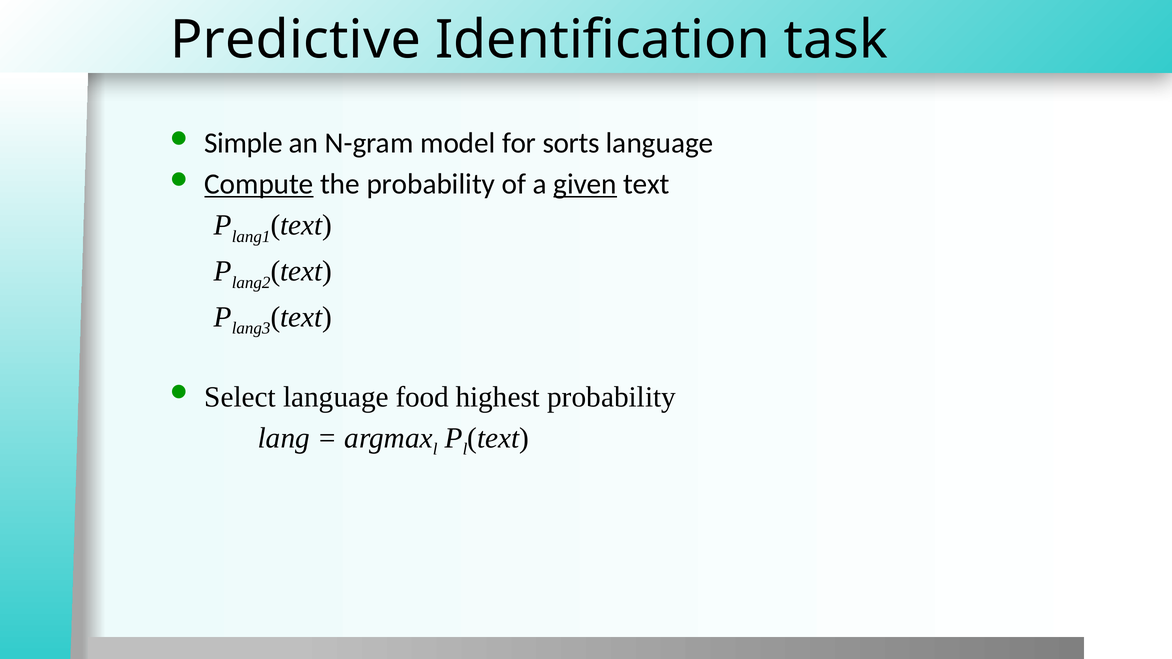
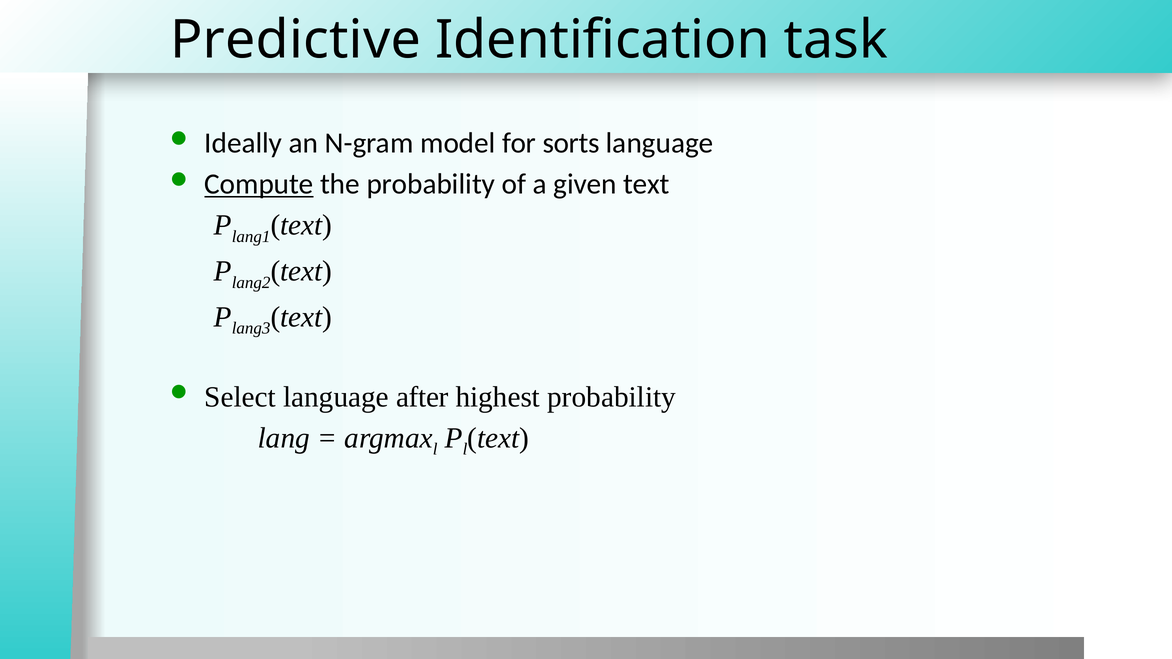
Simple: Simple -> Ideally (243, 143)
given underline: present -> none (585, 184)
food: food -> after (422, 397)
